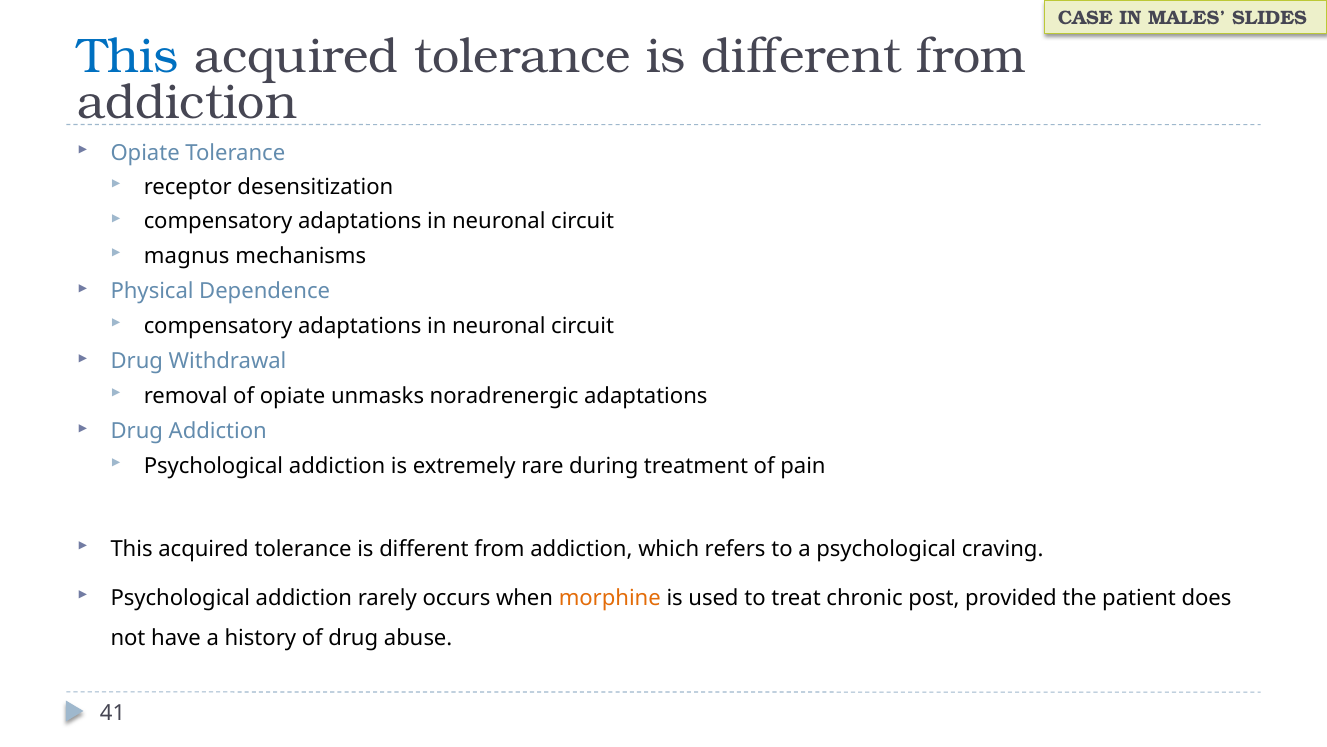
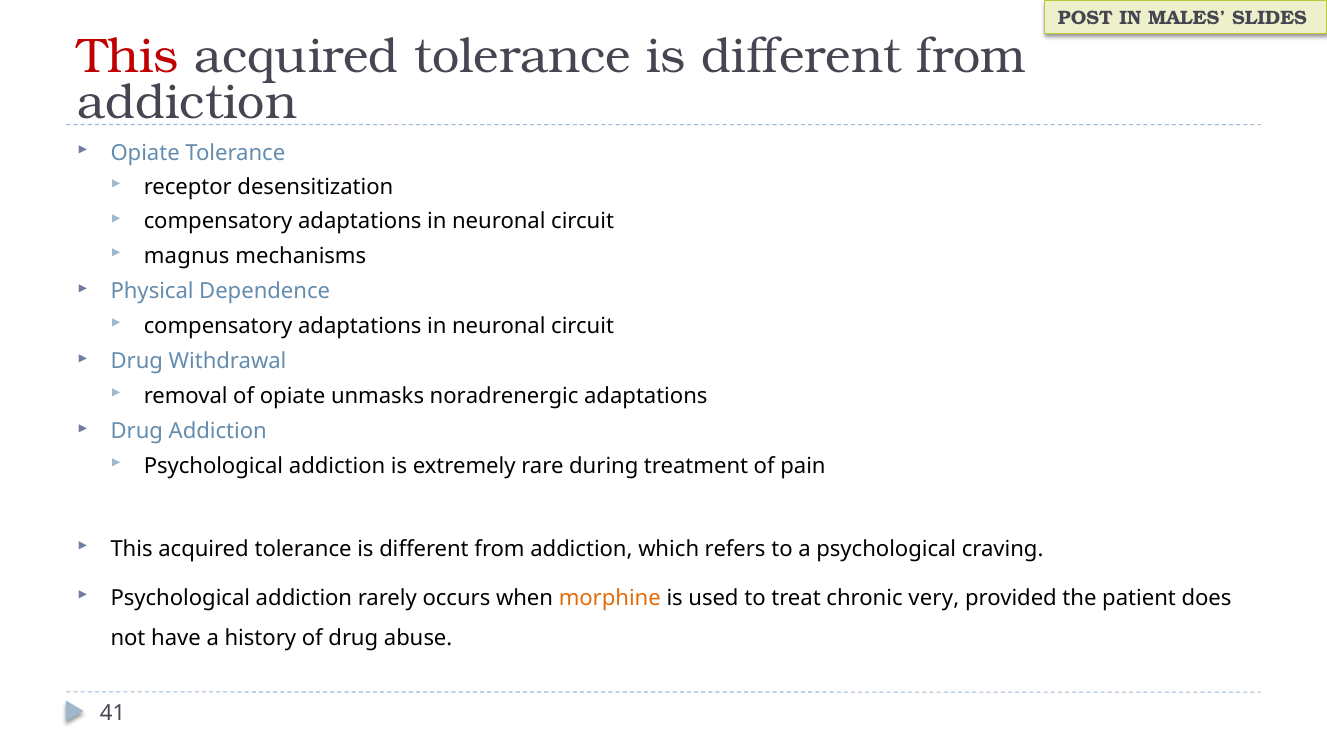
CASE: CASE -> POST (1085, 18)
This colour: blue -> red (128, 56)
post: post -> very (934, 598)
